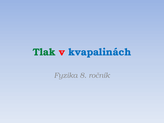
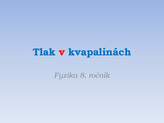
Tlak colour: green -> blue (44, 52)
